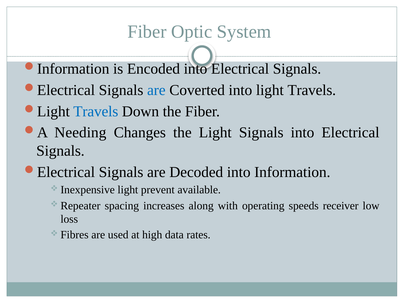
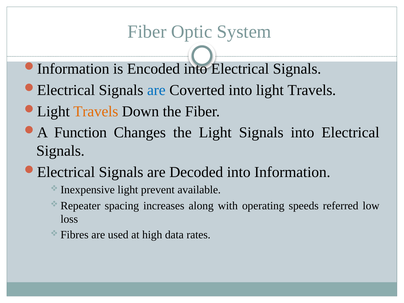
Travels colour: blue -> orange (96, 111)
Needing: Needing -> Function (80, 133)
receiver: receiver -> referred (341, 206)
